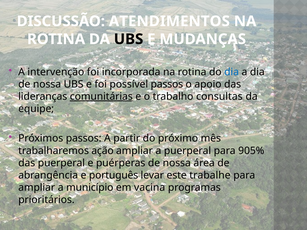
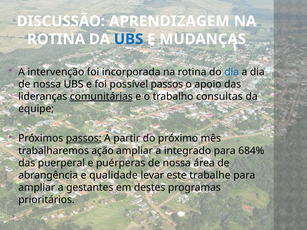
ATENDIMENTOS: ATENDIMENTOS -> APRENDIZAGEM (169, 21)
UBS colour: black -> blue (129, 39)
passos underline: none -> present (84, 139)
a puerperal: puerperal -> integrado (188, 151)
905%: 905% -> 684% (251, 151)
português: português -> qualidade (113, 175)
município: município -> gestantes (90, 188)
vacina: vacina -> destes (150, 188)
